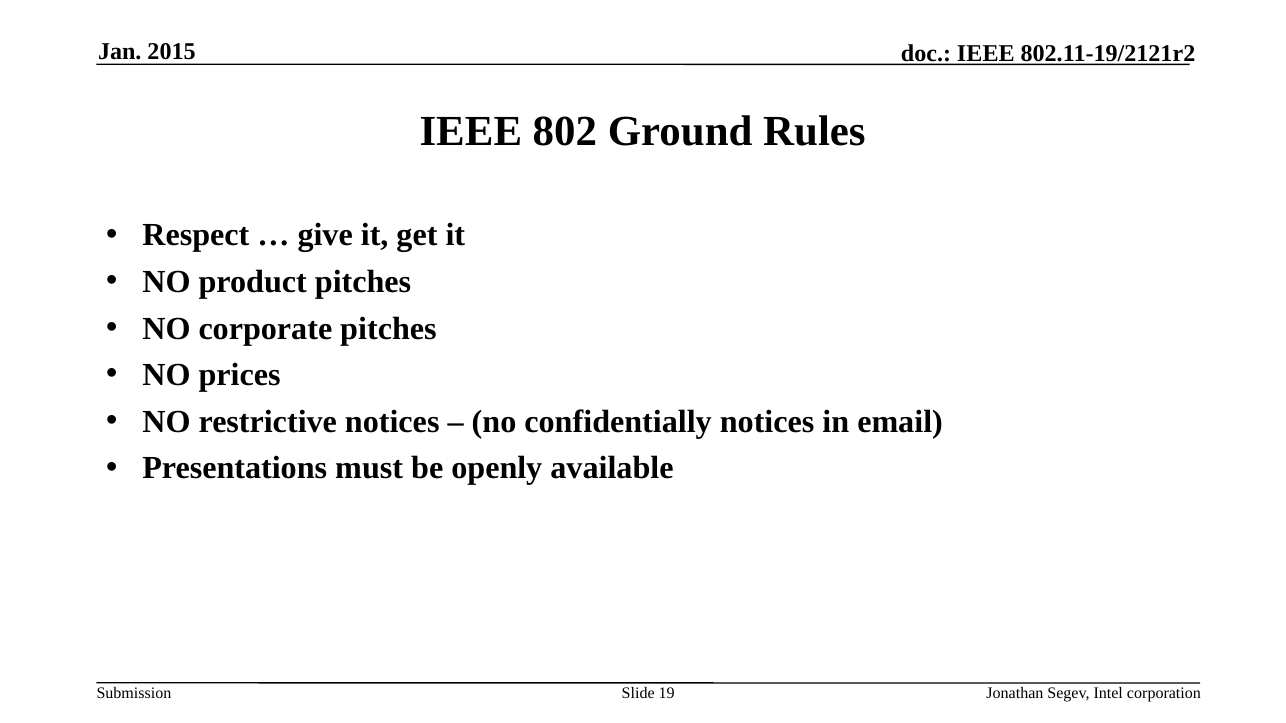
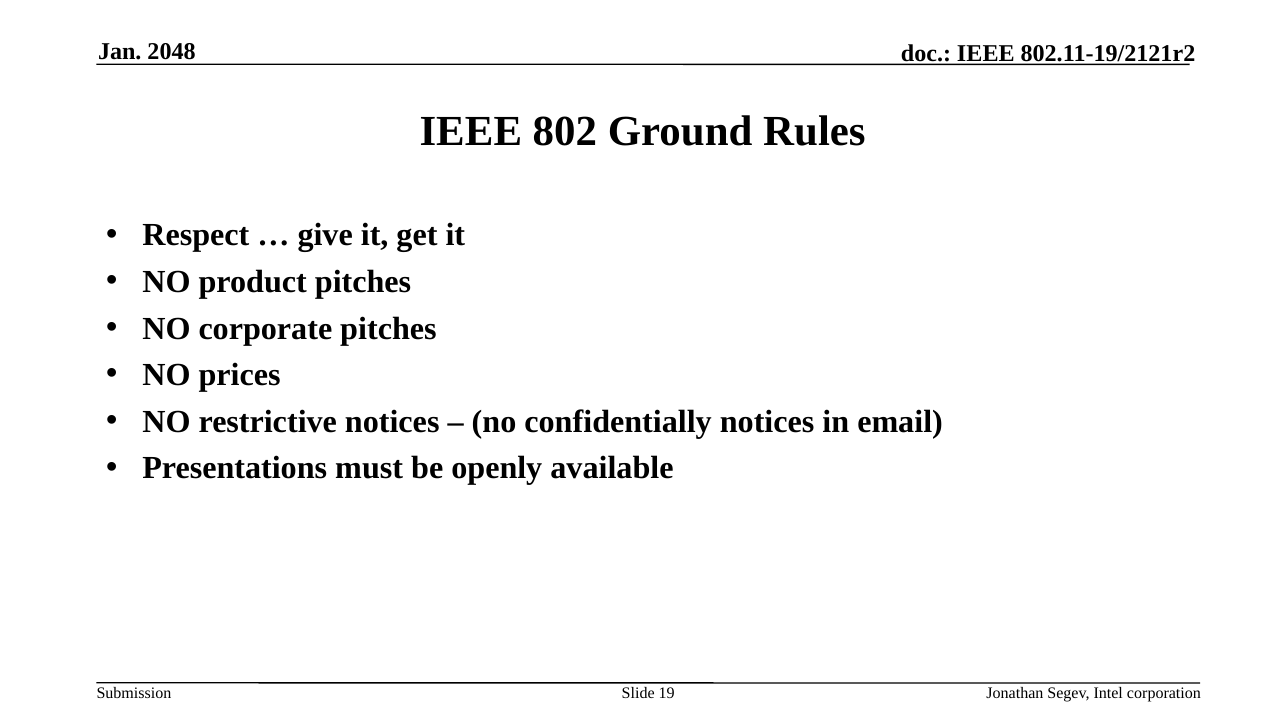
2015: 2015 -> 2048 (172, 51)
